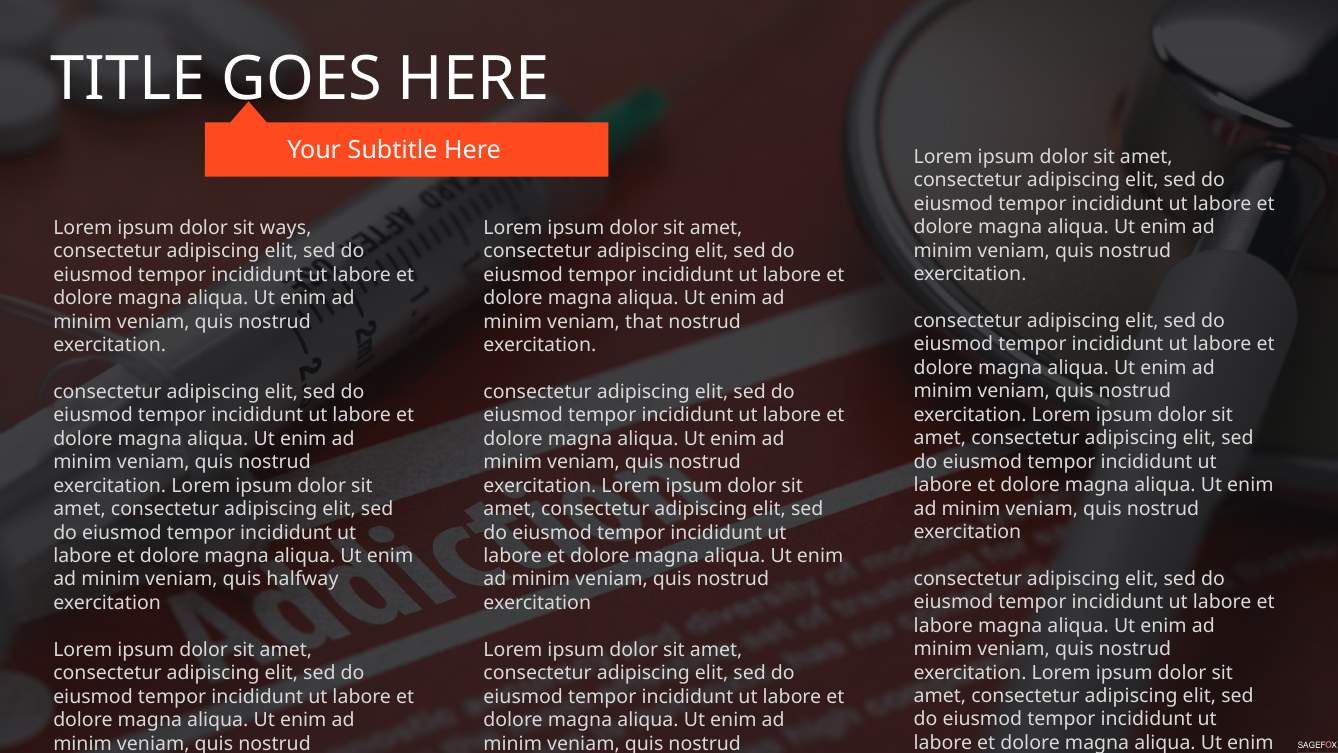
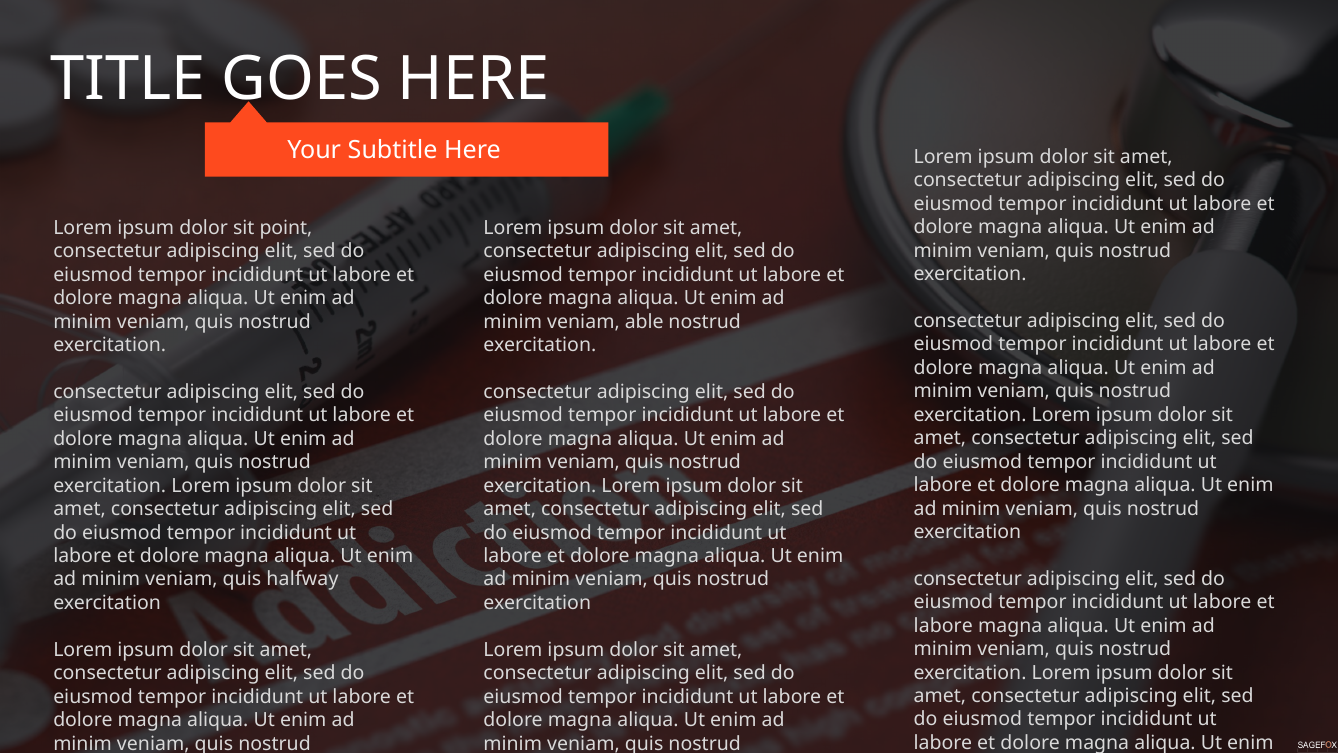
ways: ways -> point (286, 228)
that: that -> able (644, 322)
